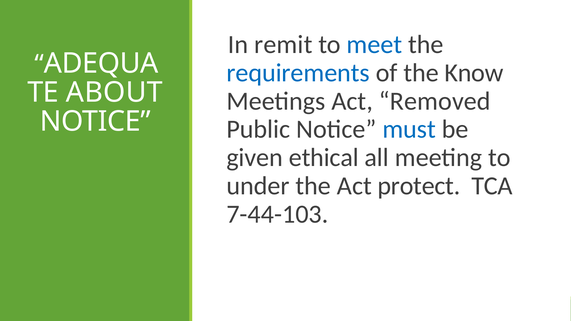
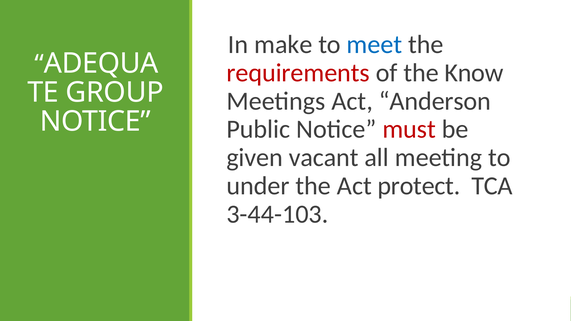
remit: remit -> make (283, 45)
requirements colour: blue -> red (298, 73)
ABOUT: ABOUT -> GROUP (115, 92)
Removed: Removed -> Anderson (435, 101)
must colour: blue -> red (409, 129)
ethical: ethical -> vacant (324, 158)
7-44-103: 7-44-103 -> 3-44-103 (277, 214)
